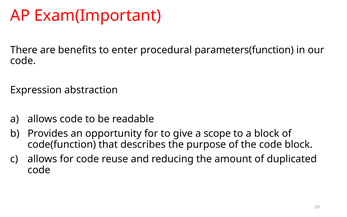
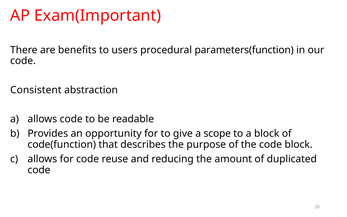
enter: enter -> users (125, 50)
Expression: Expression -> Consistent (36, 90)
